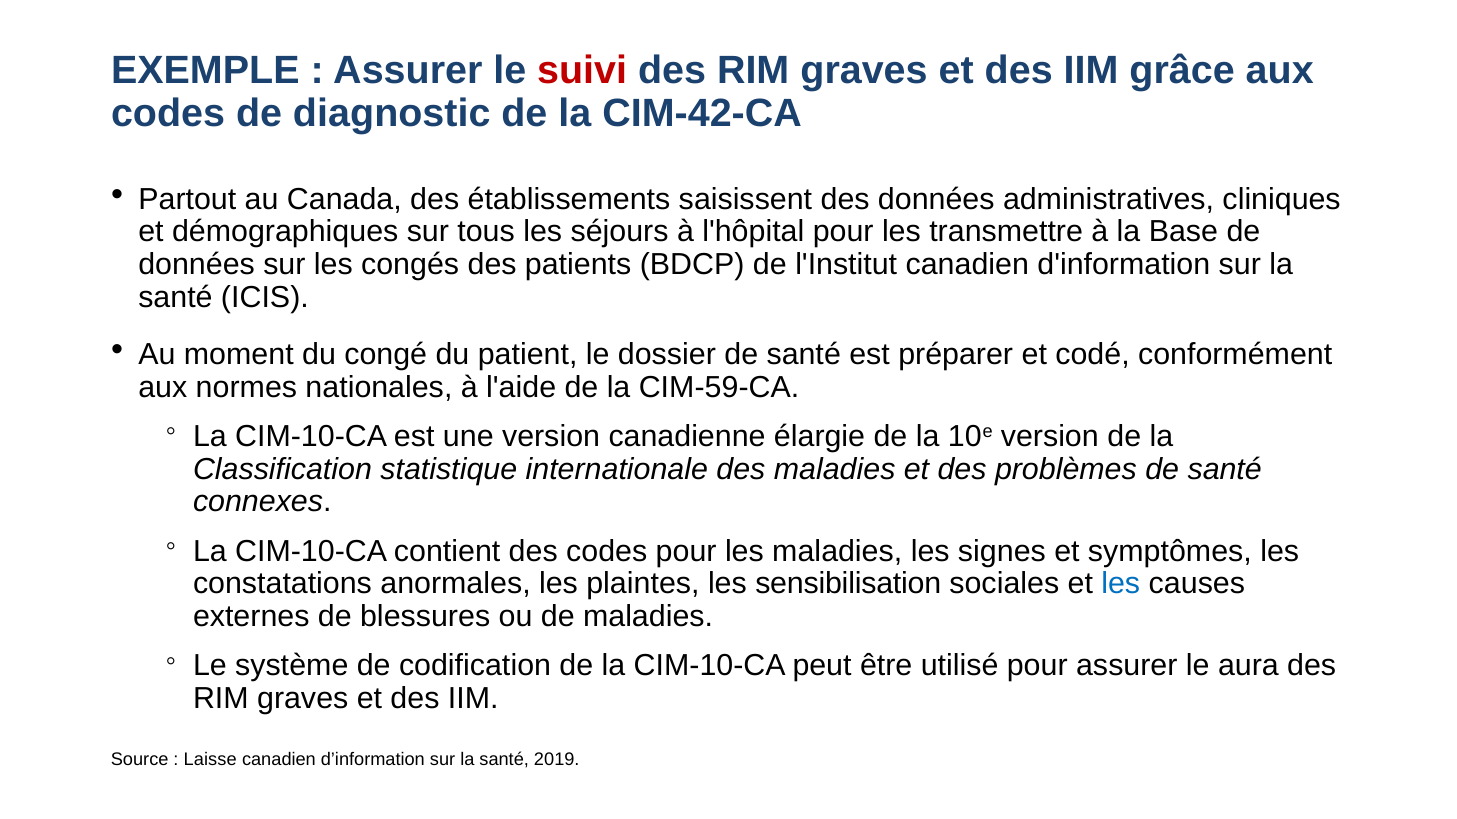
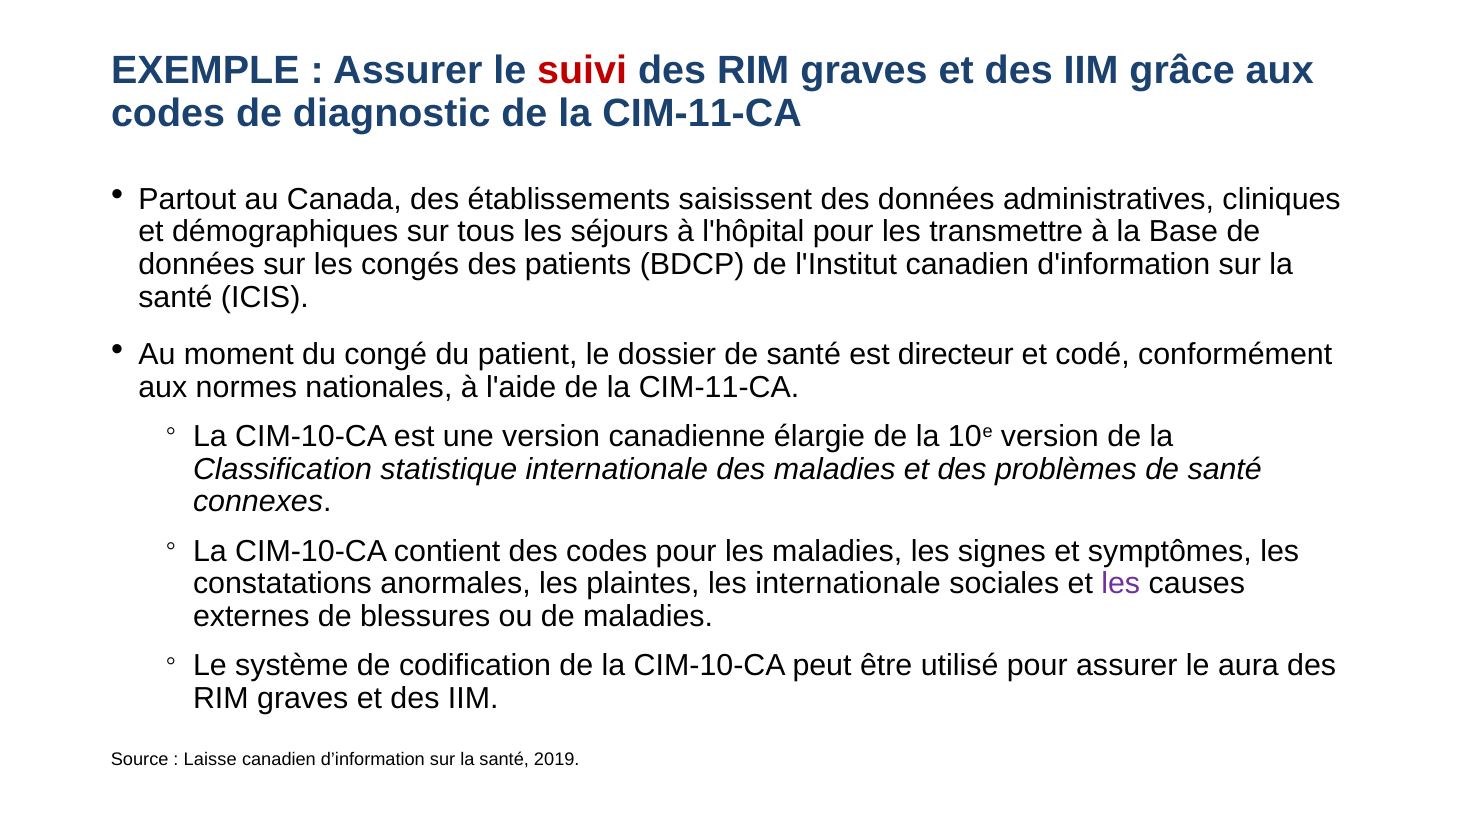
diagnostic de la CIM-42-CA: CIM-42-CA -> CIM-11-CA (702, 114)
préparer: préparer -> directeur (956, 355)
l'aide de la CIM-59-CA: CIM-59-CA -> CIM-11-CA (719, 388)
les sensibilisation: sensibilisation -> internationale (848, 584)
les colour: blue -> purple (1121, 584)
